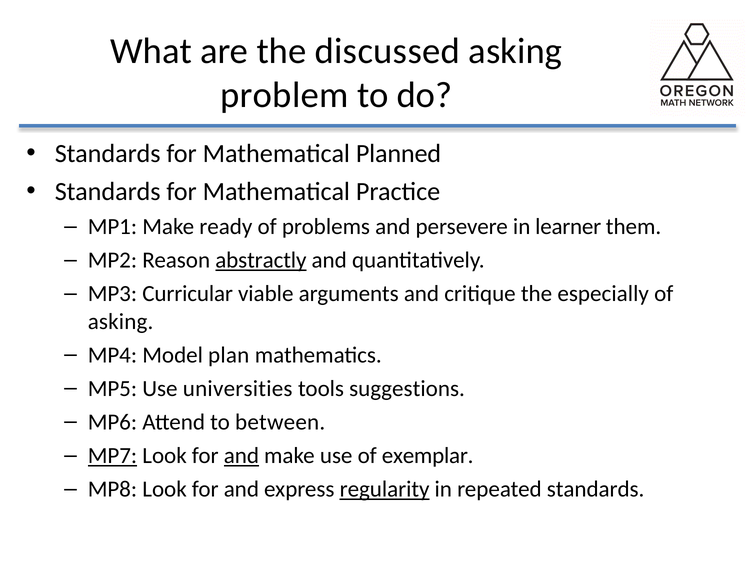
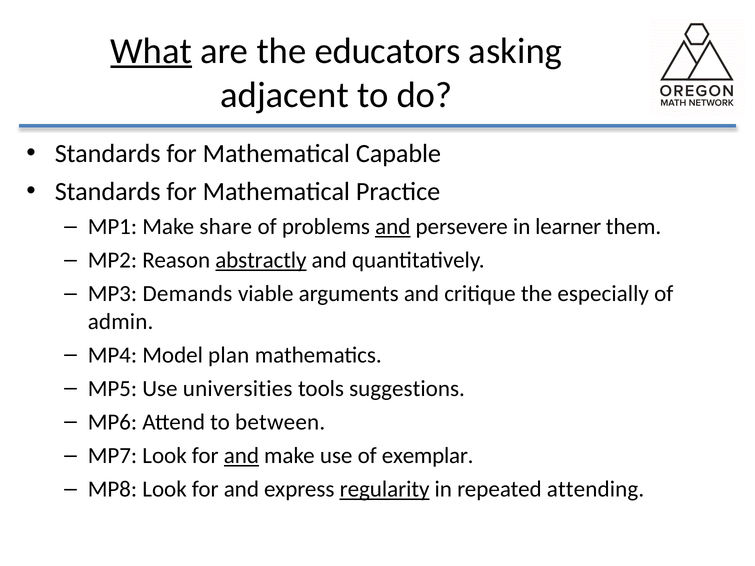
What underline: none -> present (151, 51)
discussed: discussed -> educators (388, 51)
problem: problem -> adjacent (285, 95)
Planned: Planned -> Capable (398, 153)
ready: ready -> share (226, 227)
and underline: none -> present (393, 227)
Curricular: Curricular -> Demands (187, 294)
asking: asking -> admin (121, 322)
MP7 underline: present -> none (112, 456)
repeated standards: standards -> attending (596, 489)
